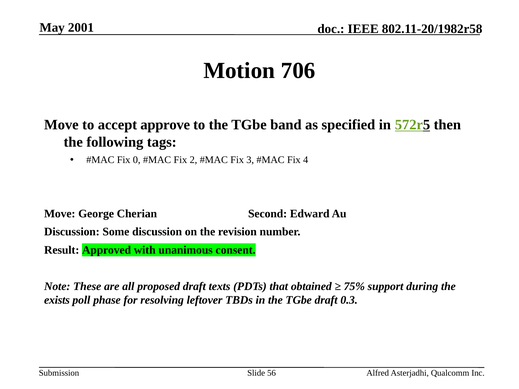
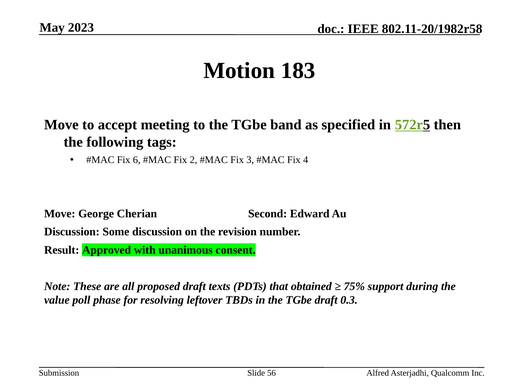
2001: 2001 -> 2023 (81, 28)
706: 706 -> 183 (298, 71)
approve: approve -> meeting (165, 125)
0: 0 -> 6 (137, 160)
exists: exists -> value (57, 300)
